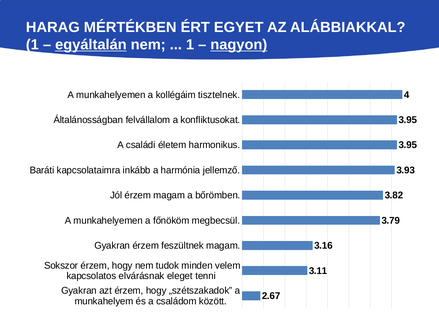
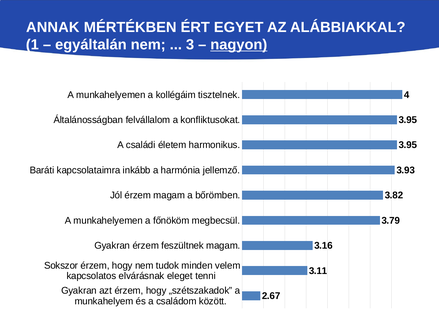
HARAG: HARAG -> ANNAK (53, 27)
egyáltalán underline: present -> none (91, 45)
1: 1 -> 3 (190, 45)
